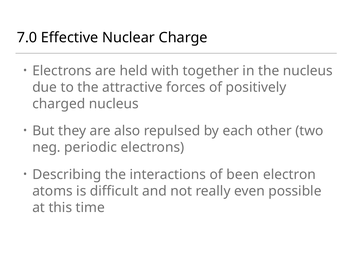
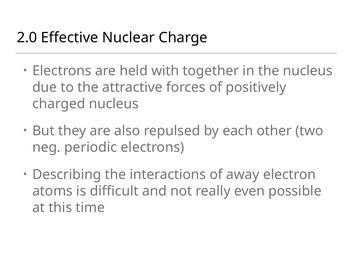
7.0: 7.0 -> 2.0 (27, 38)
been: been -> away (243, 175)
